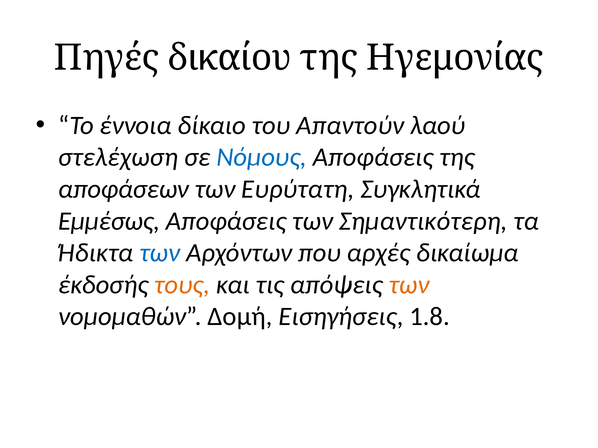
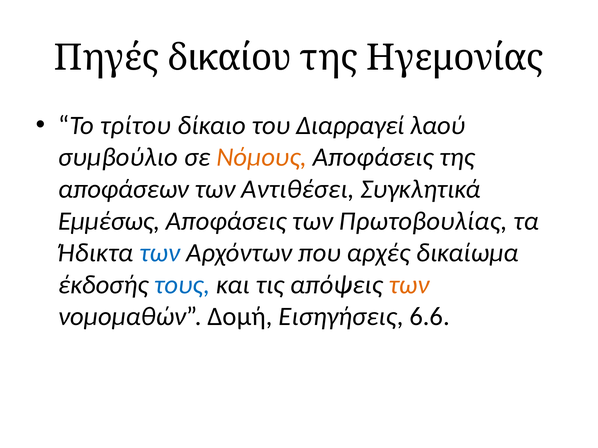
έννοια: έννοια -> τρίτου (135, 125)
Απαντούν: Απαντούν -> Διαρραγεί (350, 125)
στελέχωση: στελέχωση -> συμβούλιο (118, 157)
Νόμους colour: blue -> orange (262, 157)
Ευρύτατη: Ευρύτατη -> Αντιθέσει (298, 189)
Σημαντικότερη: Σημαντικότερη -> Πρωτοβουλίας (423, 221)
τους colour: orange -> blue (182, 285)
1.8: 1.8 -> 6.6 (430, 317)
